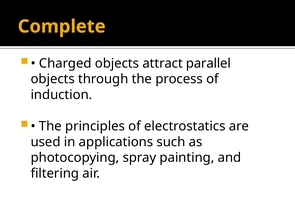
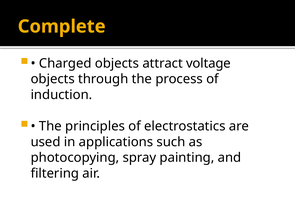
parallel: parallel -> voltage (208, 63)
